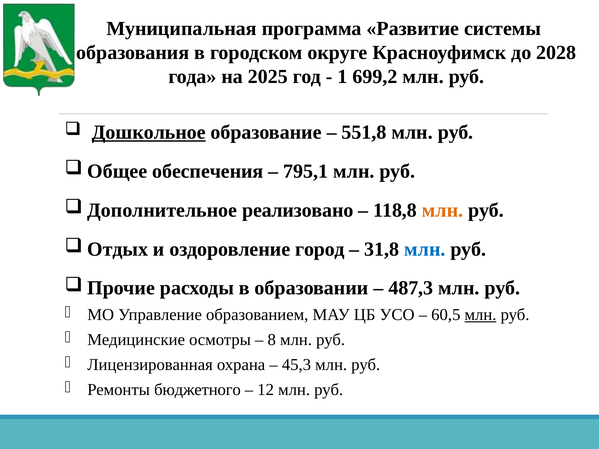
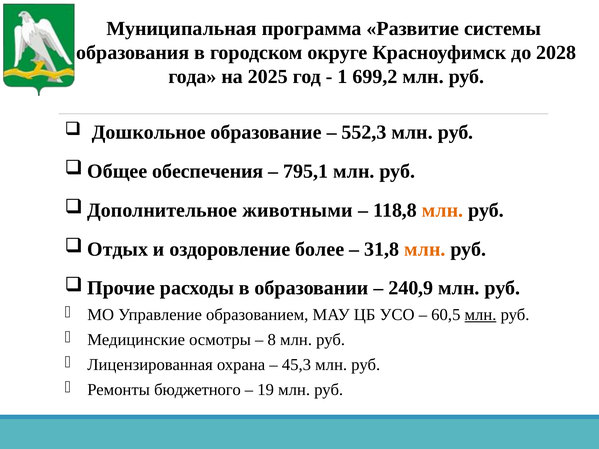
Дошкольное underline: present -> none (149, 132)
551,8: 551,8 -> 552,3 (364, 132)
реализовано: реализовано -> животными (298, 210)
город: город -> более (320, 249)
млн colour: blue -> orange (425, 249)
487,3: 487,3 -> 240,9 (411, 288)
12: 12 -> 19 (266, 390)
